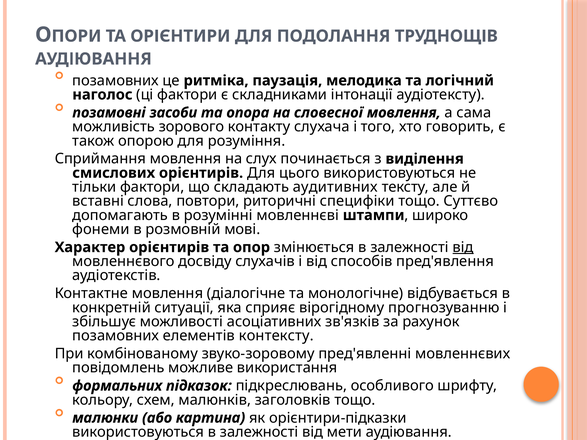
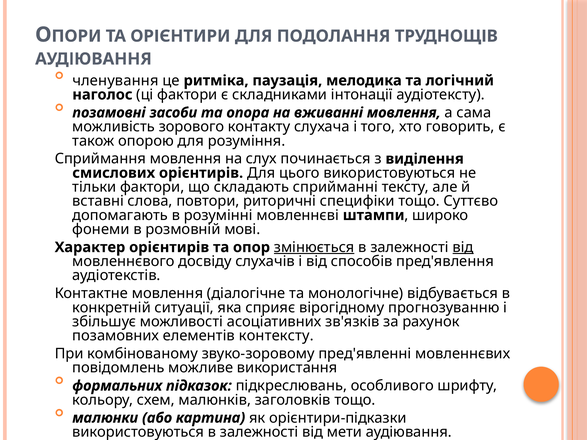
позамовних: позамовних -> членування (115, 81)
словесної: словесної -> вживанні (329, 113)
аудитивних: аудитивних -> сприйманні (335, 187)
змінюється underline: none -> present (314, 247)
